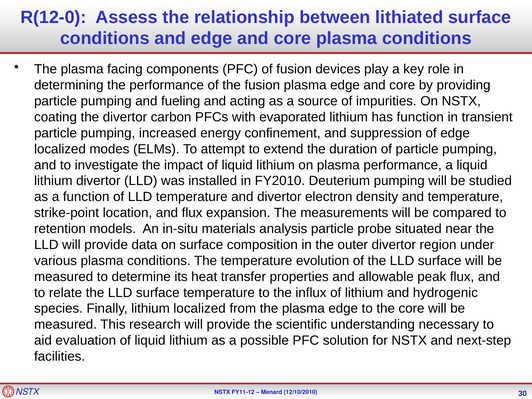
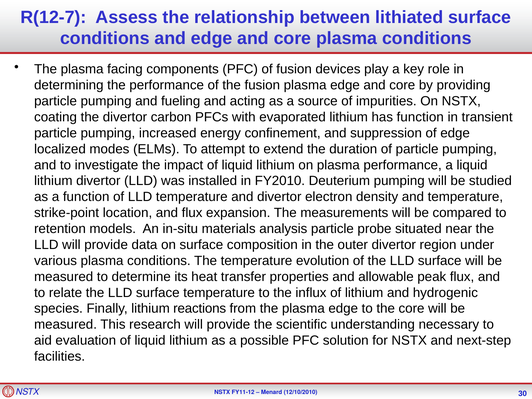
R(12-0: R(12-0 -> R(12-7 (53, 17)
lithium localized: localized -> reactions (200, 309)
